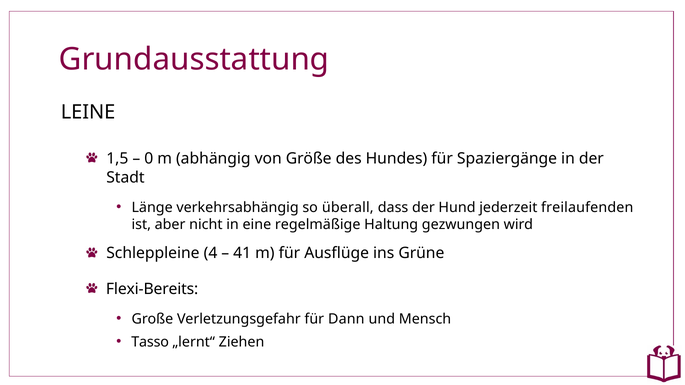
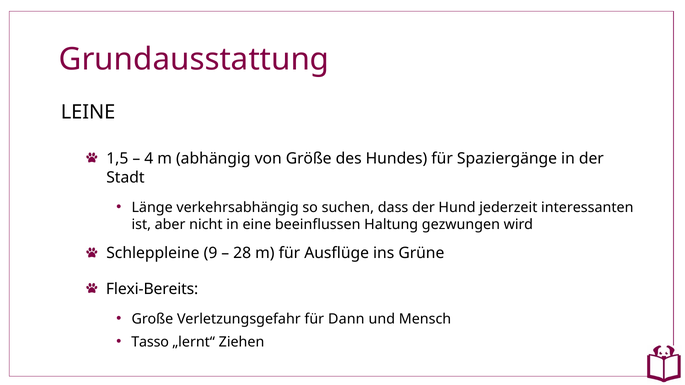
0: 0 -> 4 (149, 159)
überall: überall -> suchen (348, 207)
freilaufenden: freilaufenden -> interessanten (587, 207)
regelmäßige: regelmäßige -> beeinflussen (318, 225)
4: 4 -> 9 (211, 253)
41: 41 -> 28 (242, 253)
